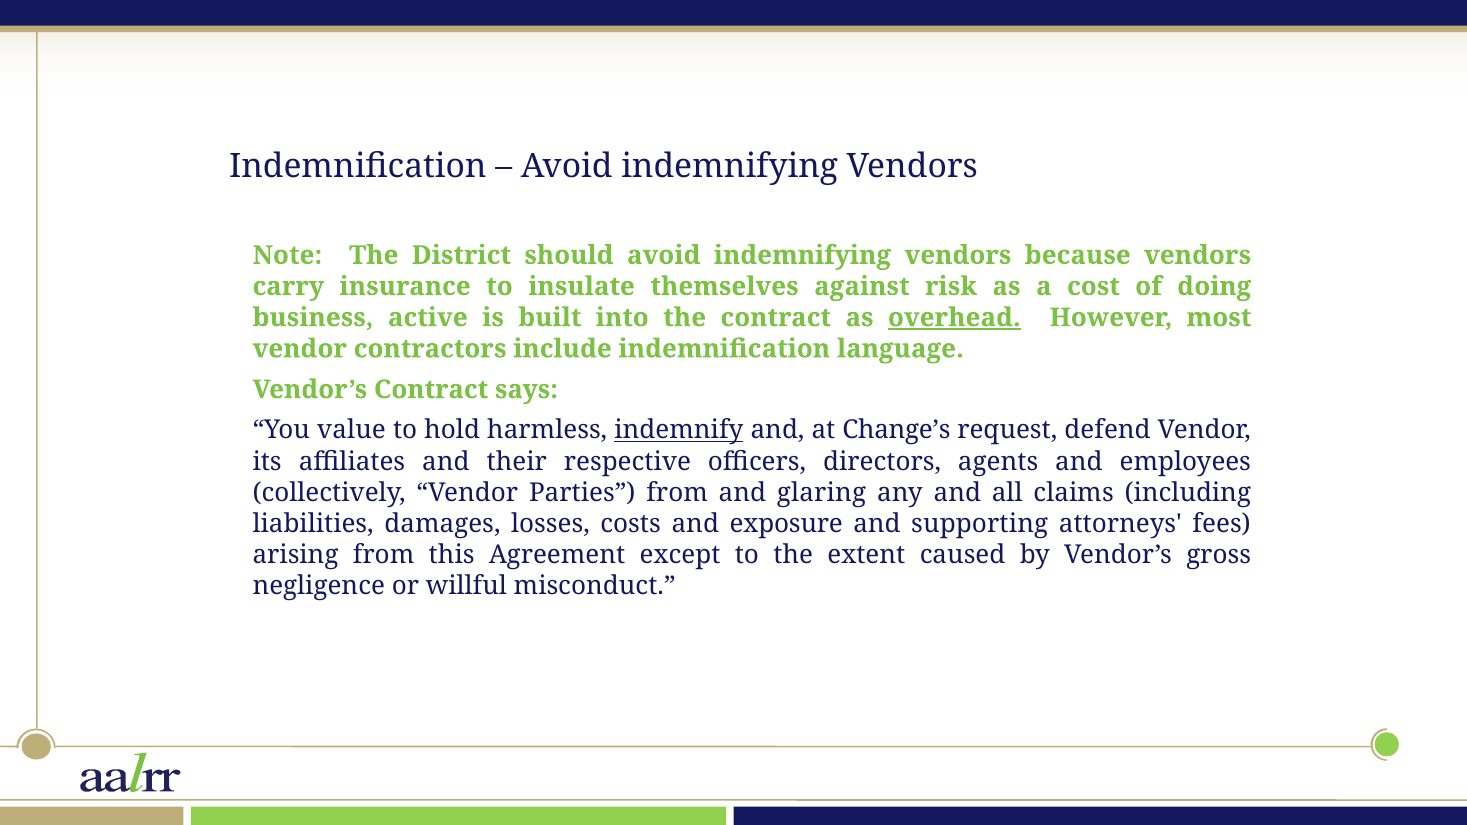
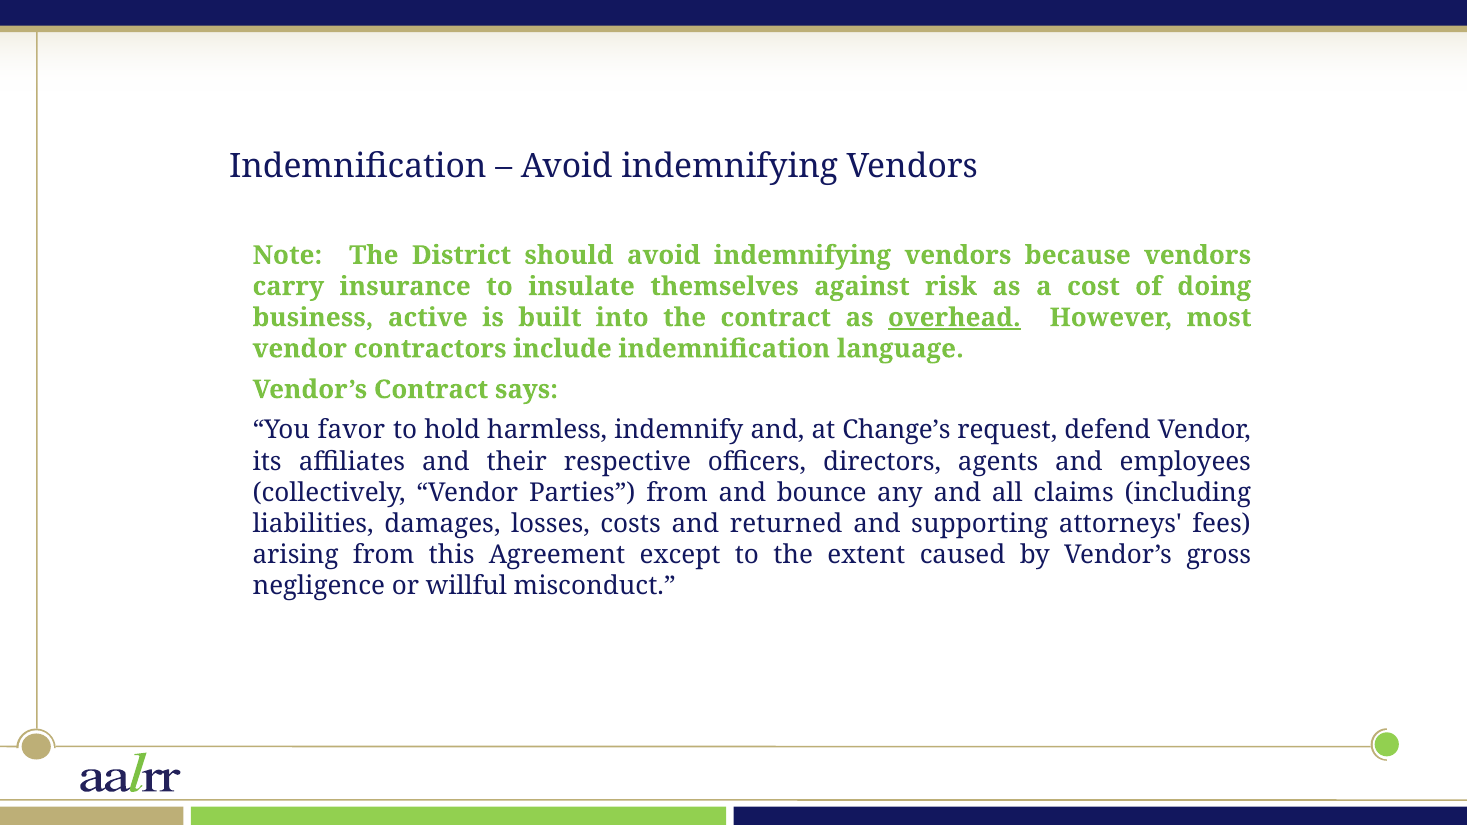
value: value -> favor (351, 430)
indemnify underline: present -> none (679, 430)
glaring: glaring -> bounce (822, 493)
exposure: exposure -> returned (786, 524)
